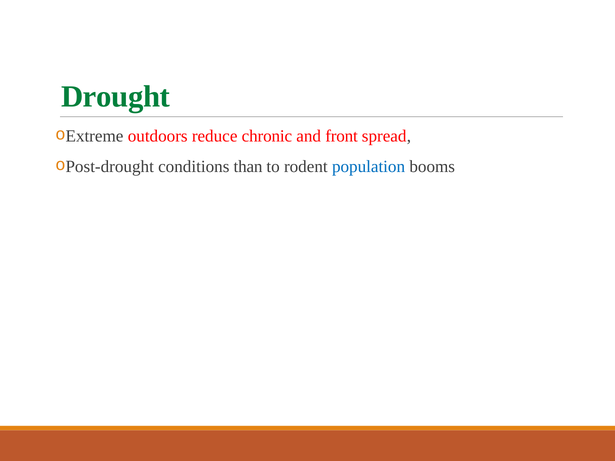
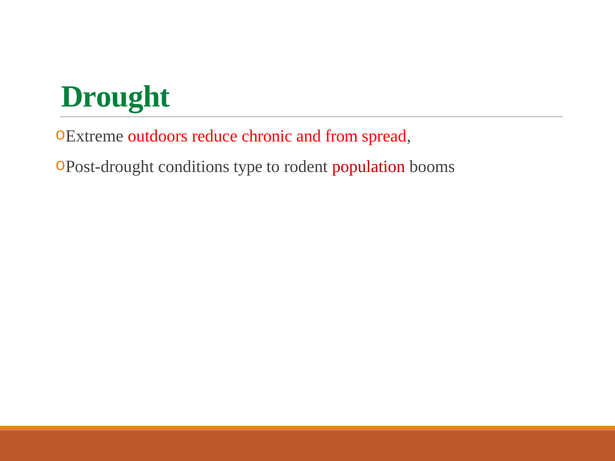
front: front -> from (342, 136)
than: than -> type (248, 167)
population colour: blue -> red (369, 167)
